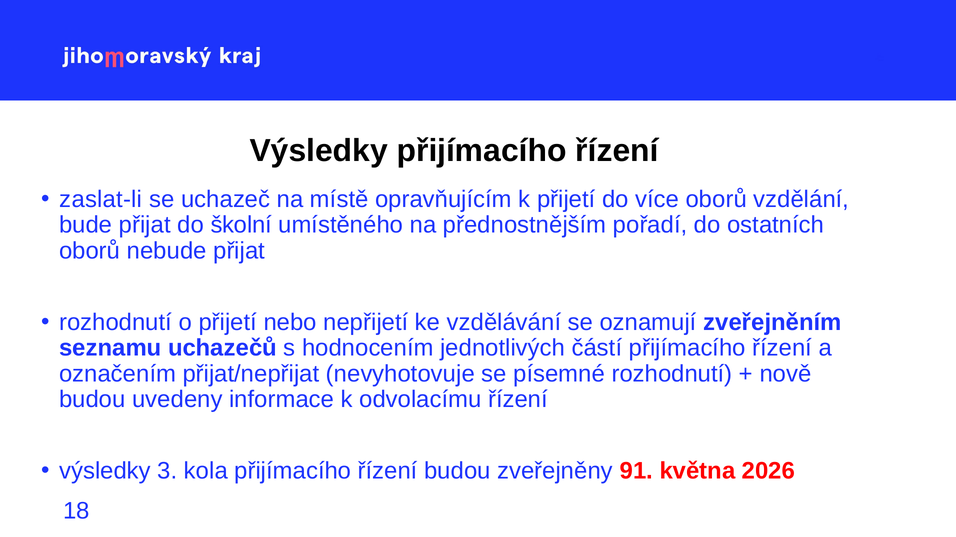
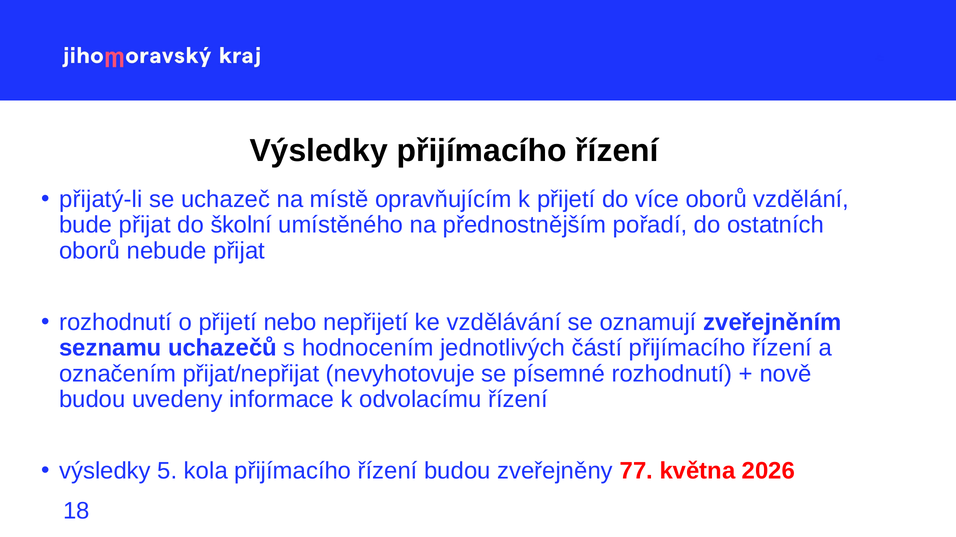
zaslat-li: zaslat-li -> přijatý-li (101, 200)
3: 3 -> 5 (167, 472)
91: 91 -> 77 (636, 472)
